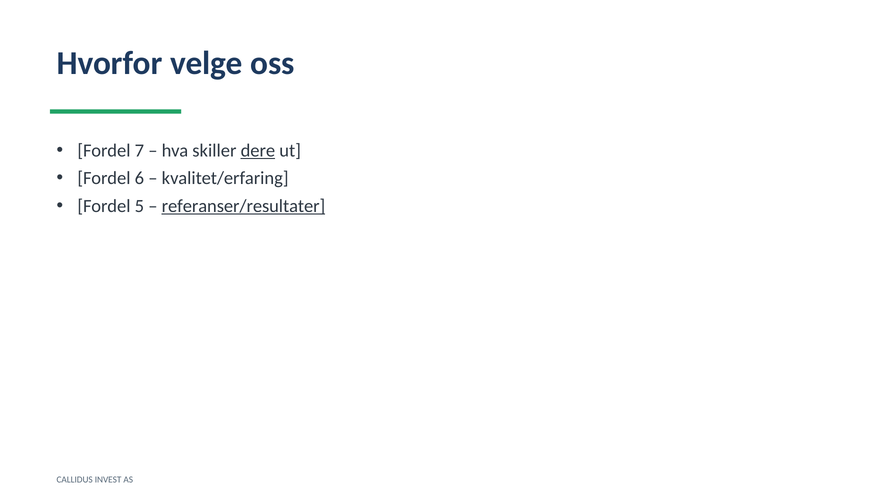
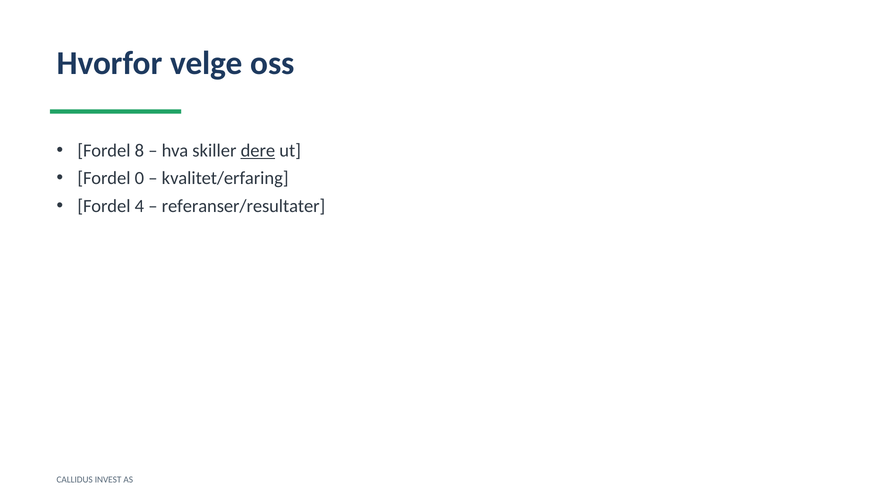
7: 7 -> 8 (139, 151)
6: 6 -> 0 (139, 178)
5: 5 -> 4 (139, 206)
referanser/resultater underline: present -> none (243, 206)
